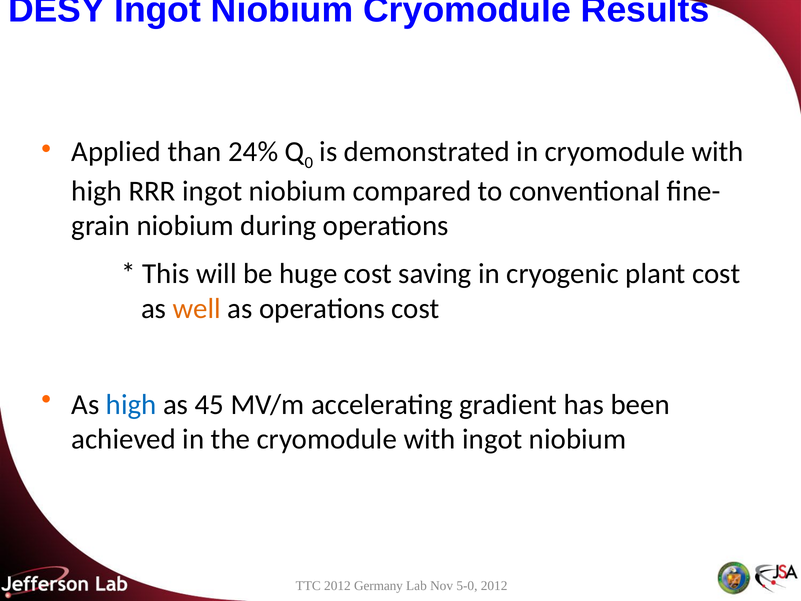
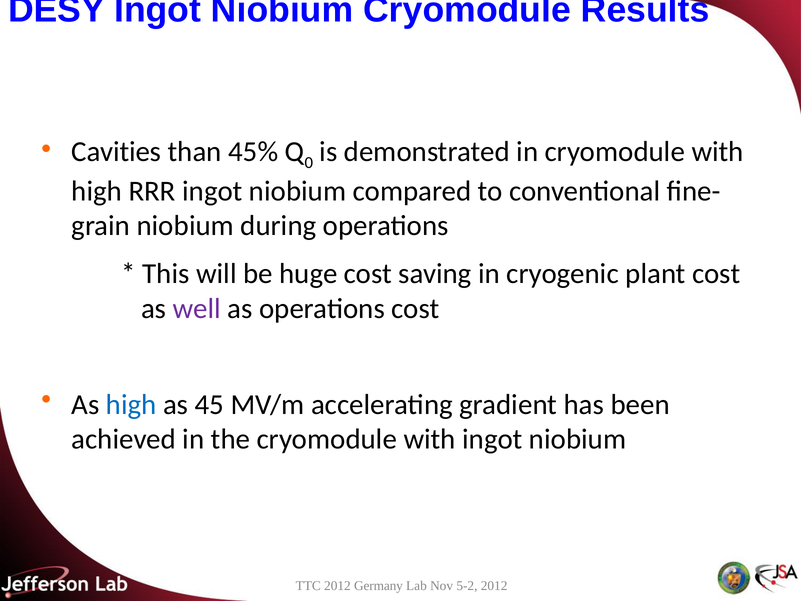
Applied: Applied -> Cavities (116, 152)
24%: 24% -> 45% (253, 152)
well colour: orange -> purple (197, 308)
5-0: 5-0 -> 5-2 (467, 586)
